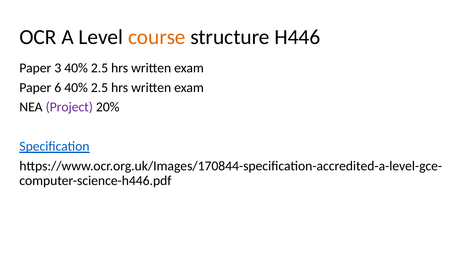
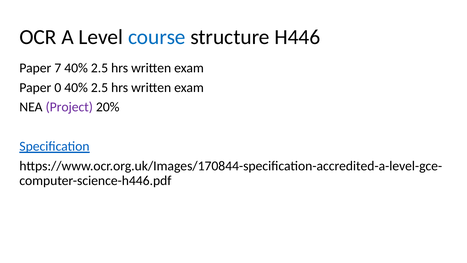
course colour: orange -> blue (157, 37)
3: 3 -> 7 (58, 68)
6: 6 -> 0 (58, 87)
